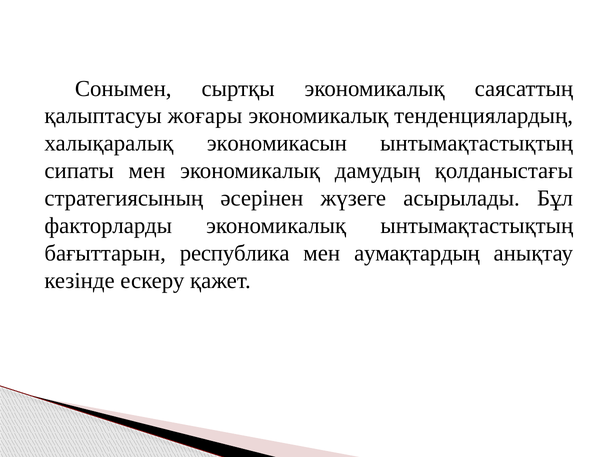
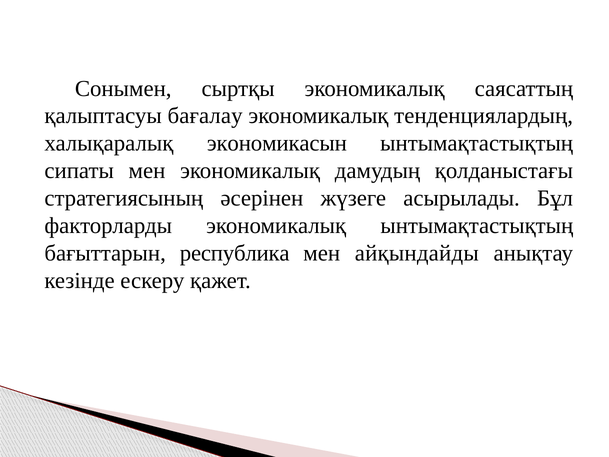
жоғары: жоғары -> бағалау (205, 116)
аумақтардың: аумақтардың -> айқындайды (417, 253)
